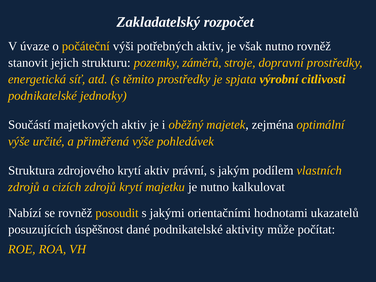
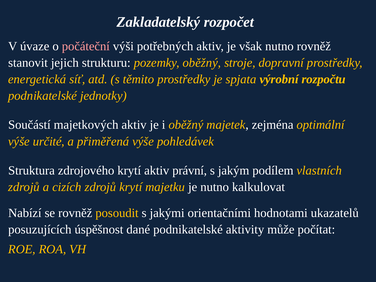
počáteční colour: yellow -> pink (86, 46)
pozemky záměrů: záměrů -> oběžný (202, 63)
citlivosti: citlivosti -> rozpočtu (324, 79)
